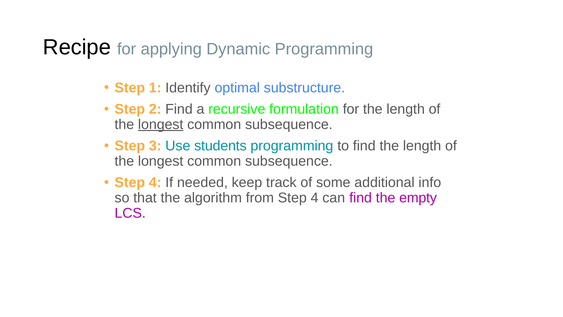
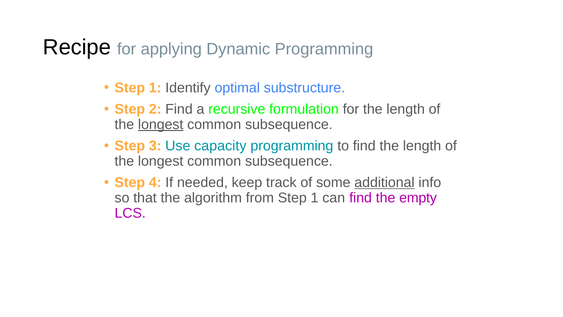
students: students -> capacity (220, 146)
additional underline: none -> present (384, 182)
from Step 4: 4 -> 1 (315, 198)
